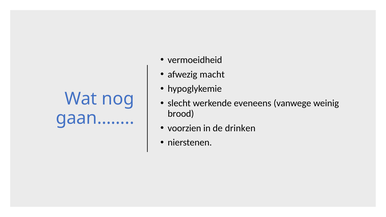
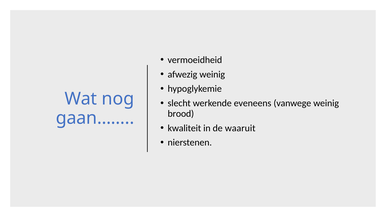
afwezig macht: macht -> weinig (212, 74)
voorzien: voorzien -> kwaliteit (184, 128)
drinken: drinken -> waaruit (240, 128)
